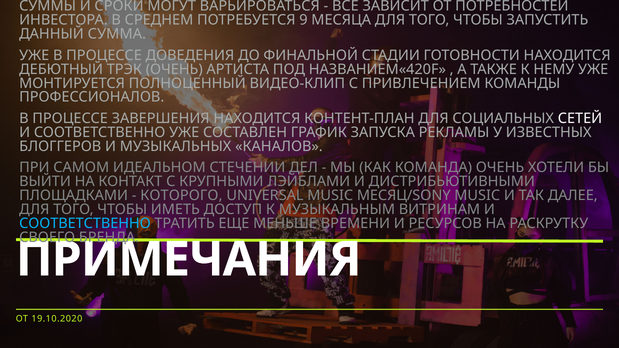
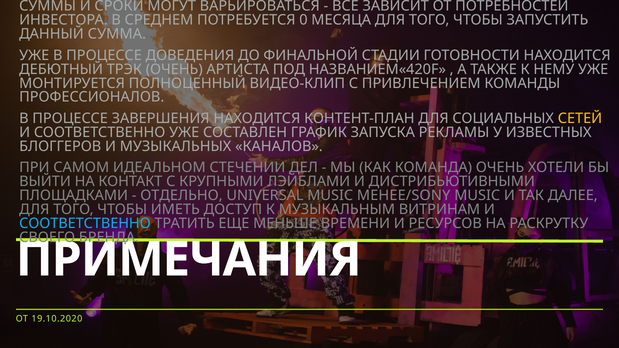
9: 9 -> 0 (303, 20)
СЕТЕЙ colour: white -> yellow (580, 119)
КОТОРОГО: КОТОРОГО -> ОТДЕЛЬНО (181, 196)
МЕСЯЦ/SONY: МЕСЯЦ/SONY -> МЕНЕЕ/SONY (404, 196)
